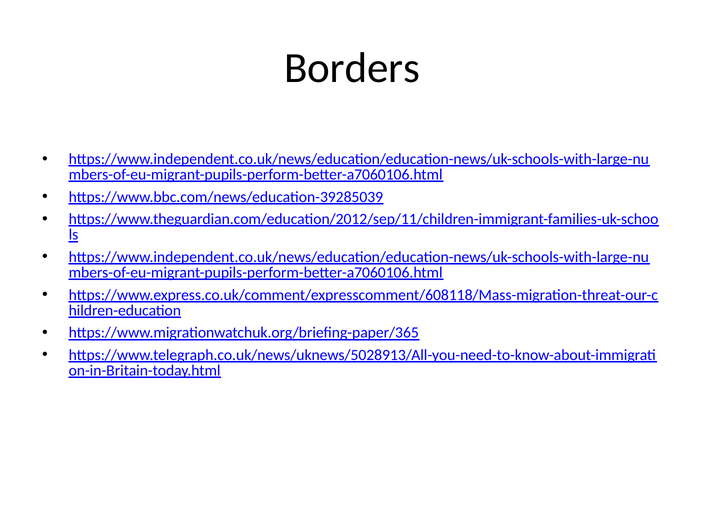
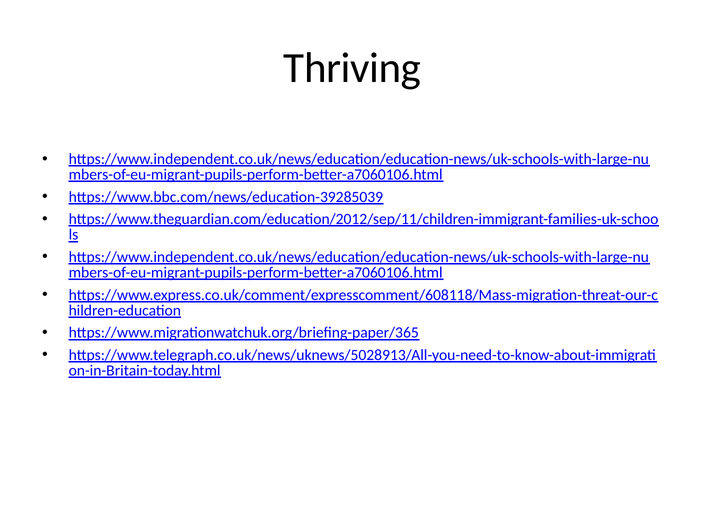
Borders: Borders -> Thriving (352, 68)
